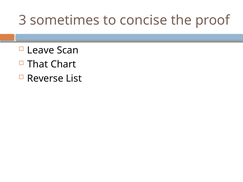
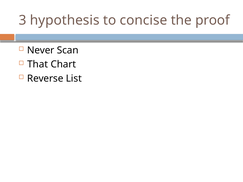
sometimes: sometimes -> hypothesis (65, 20)
Leave: Leave -> Never (41, 50)
